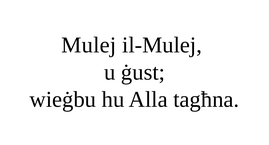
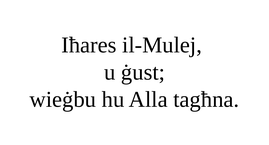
Mulej: Mulej -> Iħares (89, 45)
